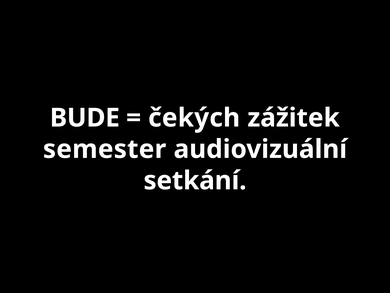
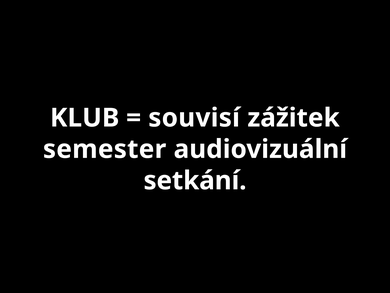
BUDE: BUDE -> KLUB (85, 118)
čekých: čekých -> souvisí (194, 118)
